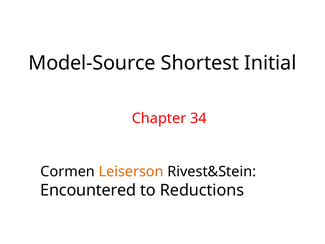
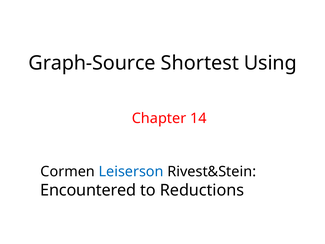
Model-Source: Model-Source -> Graph-Source (92, 63)
Initial: Initial -> Using (270, 63)
34: 34 -> 14 (198, 118)
Leiserson colour: orange -> blue (131, 172)
